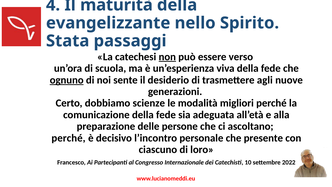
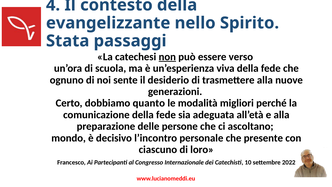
maturità: maturità -> contesto (116, 5)
ognuno underline: present -> none (67, 80)
trasmettere agli: agli -> alla (265, 80)
scienze: scienze -> quanto (149, 103)
perché: perché -> mondo (69, 138)
